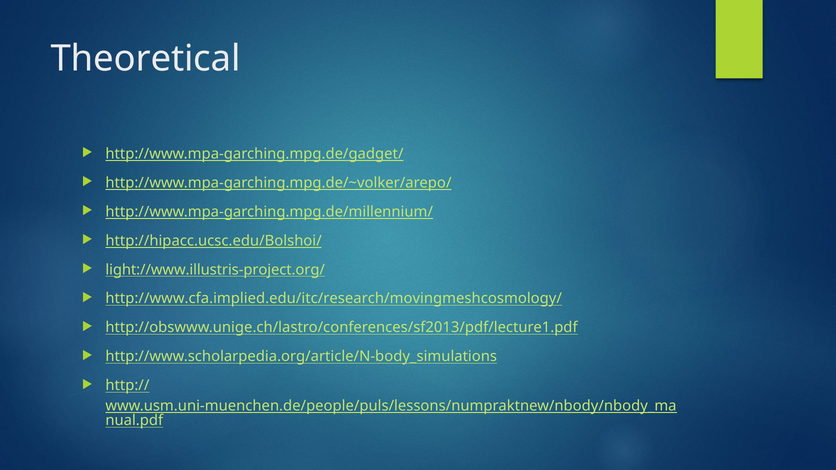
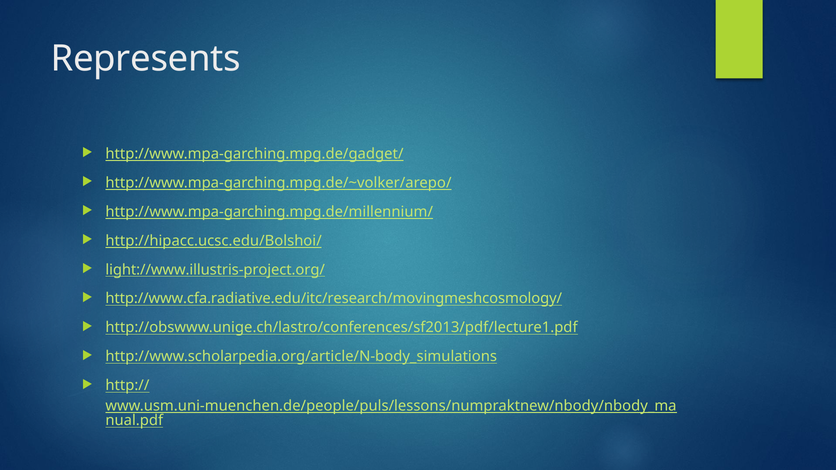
Theoretical: Theoretical -> Represents (146, 59)
http://www.cfa.implied.edu/itc/research/movingmeshcosmology/: http://www.cfa.implied.edu/itc/research/movingmeshcosmology/ -> http://www.cfa.radiative.edu/itc/research/movingmeshcosmology/ (334, 299)
